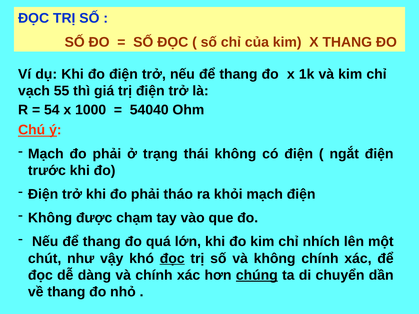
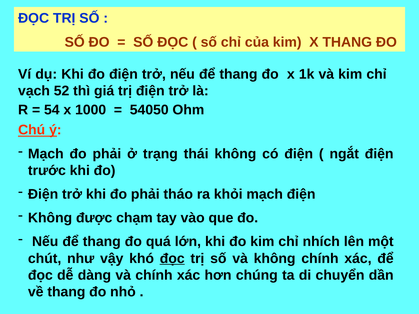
55: 55 -> 52 (62, 91)
54040: 54040 -> 54050 (149, 110)
chúng underline: present -> none (257, 275)
